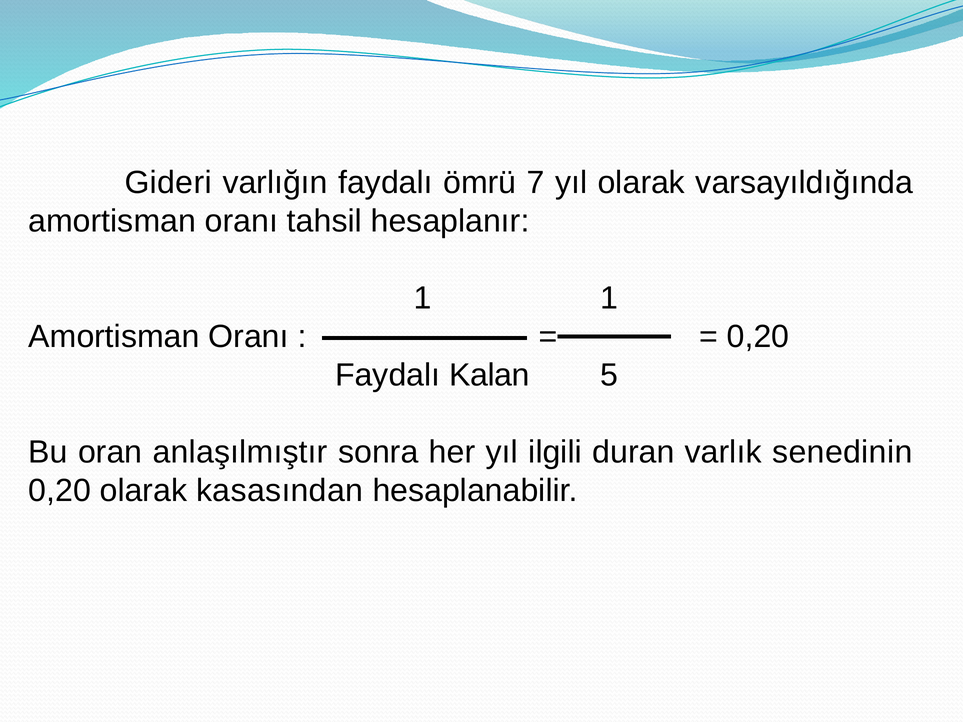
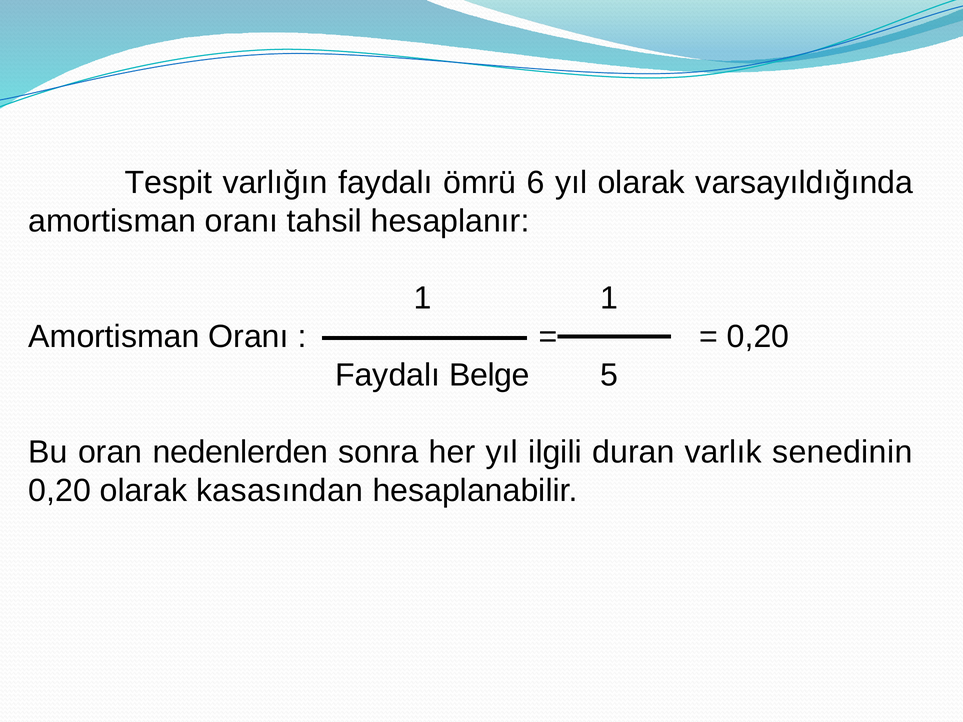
Gideri: Gideri -> Tespit (168, 183)
7: 7 -> 6 (536, 183)
Kalan: Kalan -> Belge (489, 375)
anlaşılmıştır: anlaşılmıştır -> nedenlerden (240, 452)
